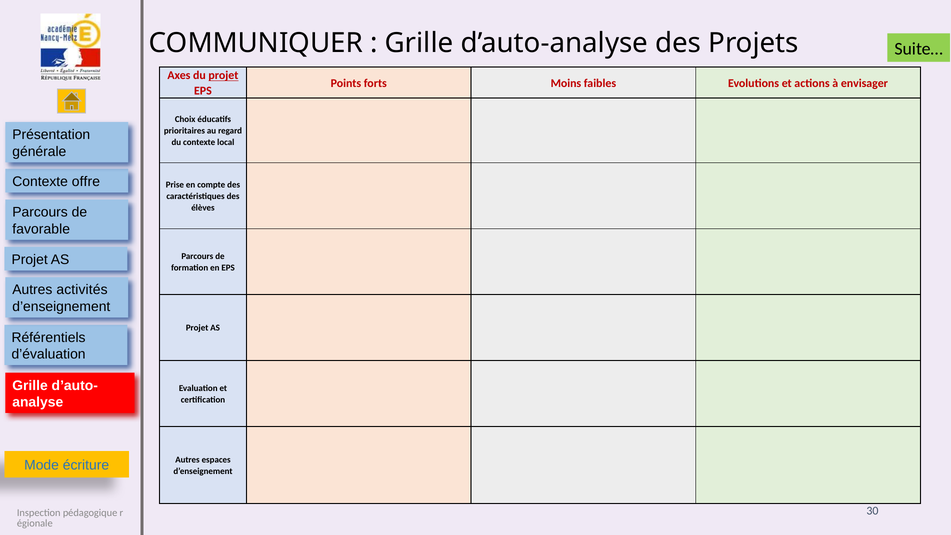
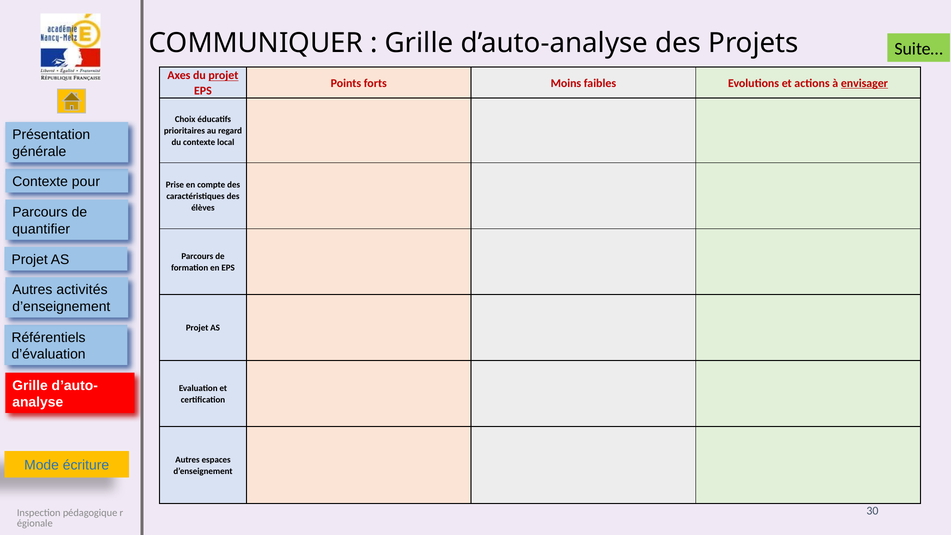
envisager underline: none -> present (864, 83)
offre: offre -> pour (86, 182)
favorable: favorable -> quantifier (41, 229)
